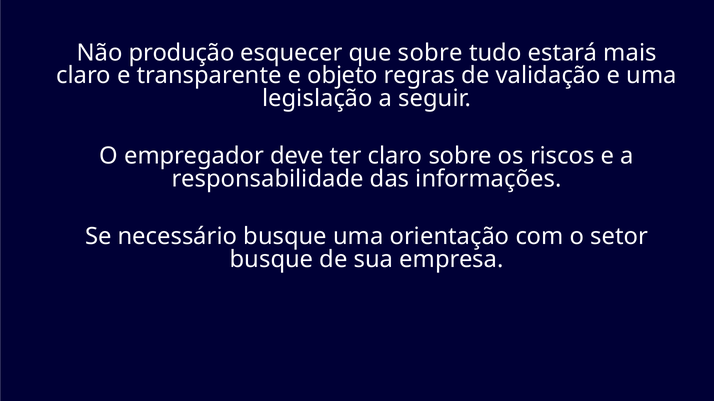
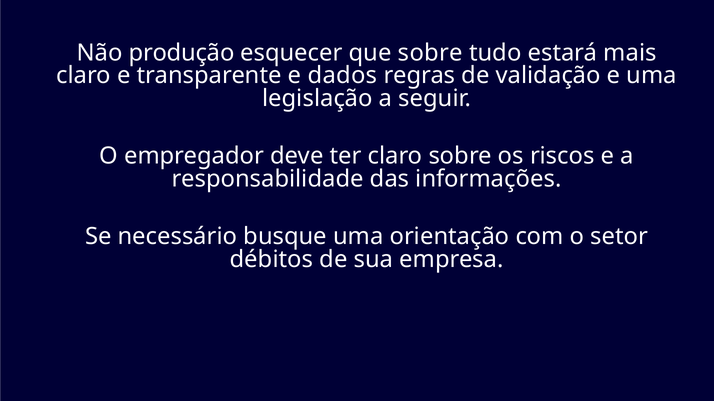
objeto: objeto -> dados (342, 76)
busque: busque -> débitos (272, 260)
